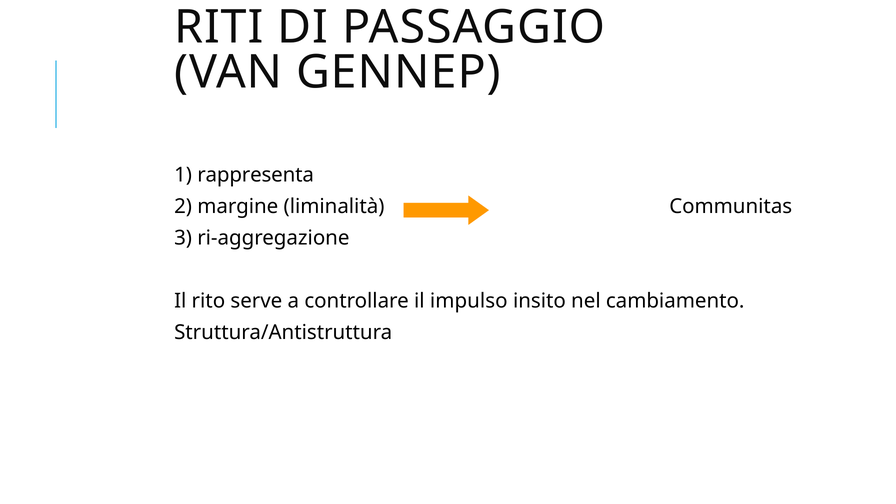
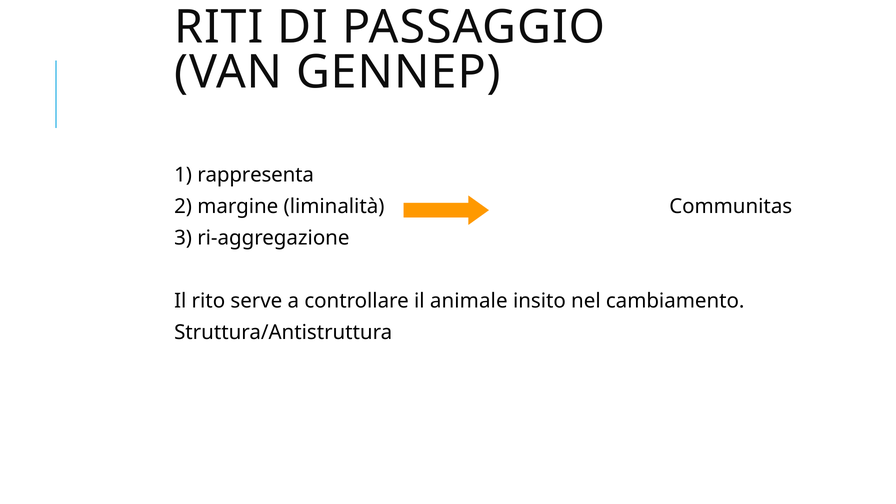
impulso: impulso -> animale (469, 301)
